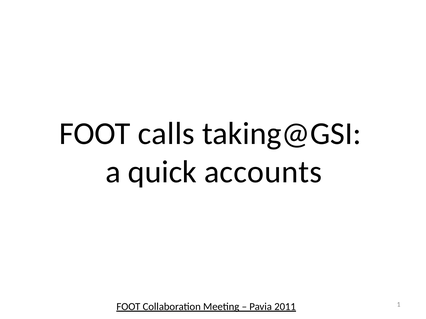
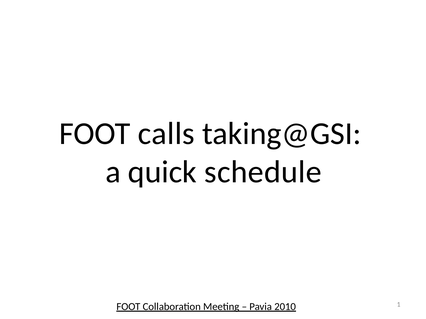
accounts: accounts -> schedule (263, 172)
2011: 2011 -> 2010 (285, 307)
